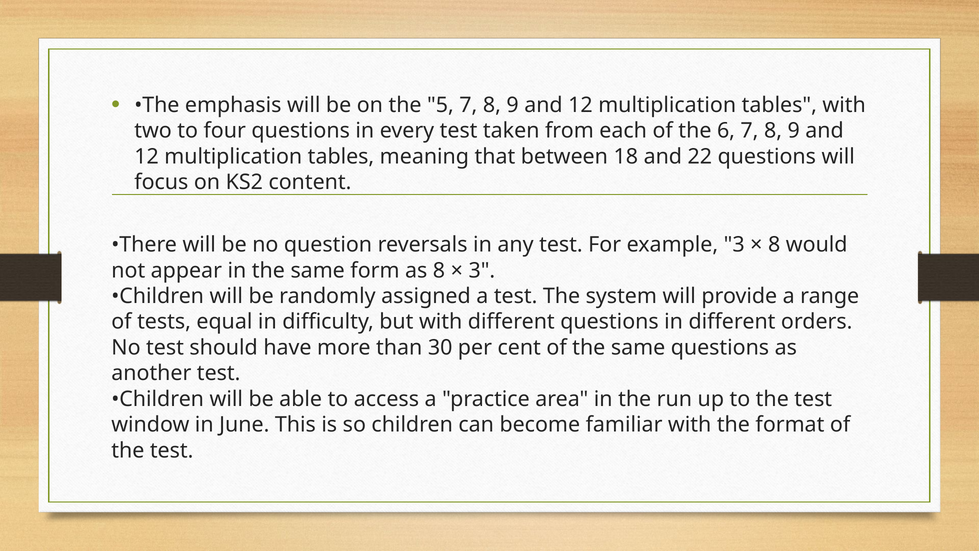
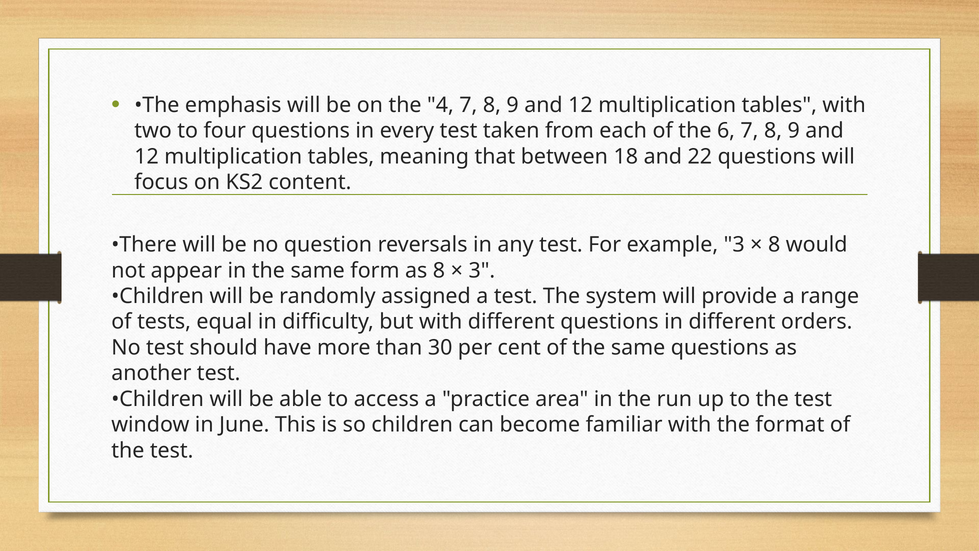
5: 5 -> 4 (440, 105)
